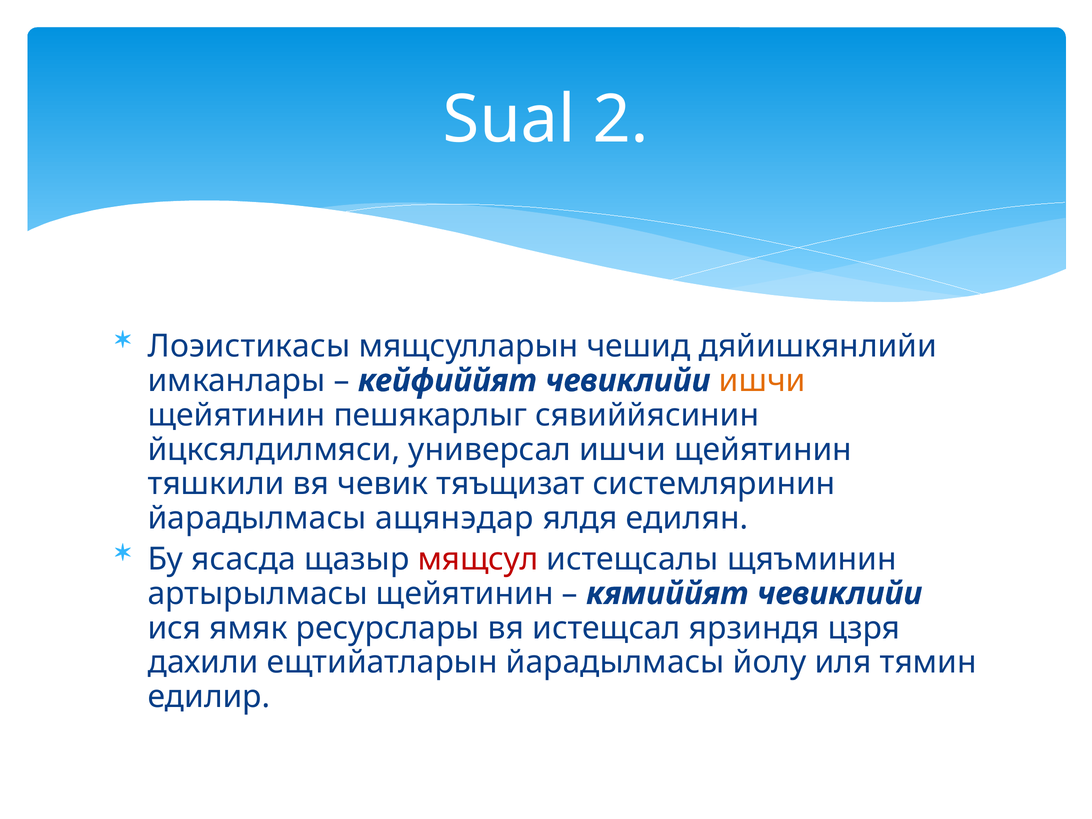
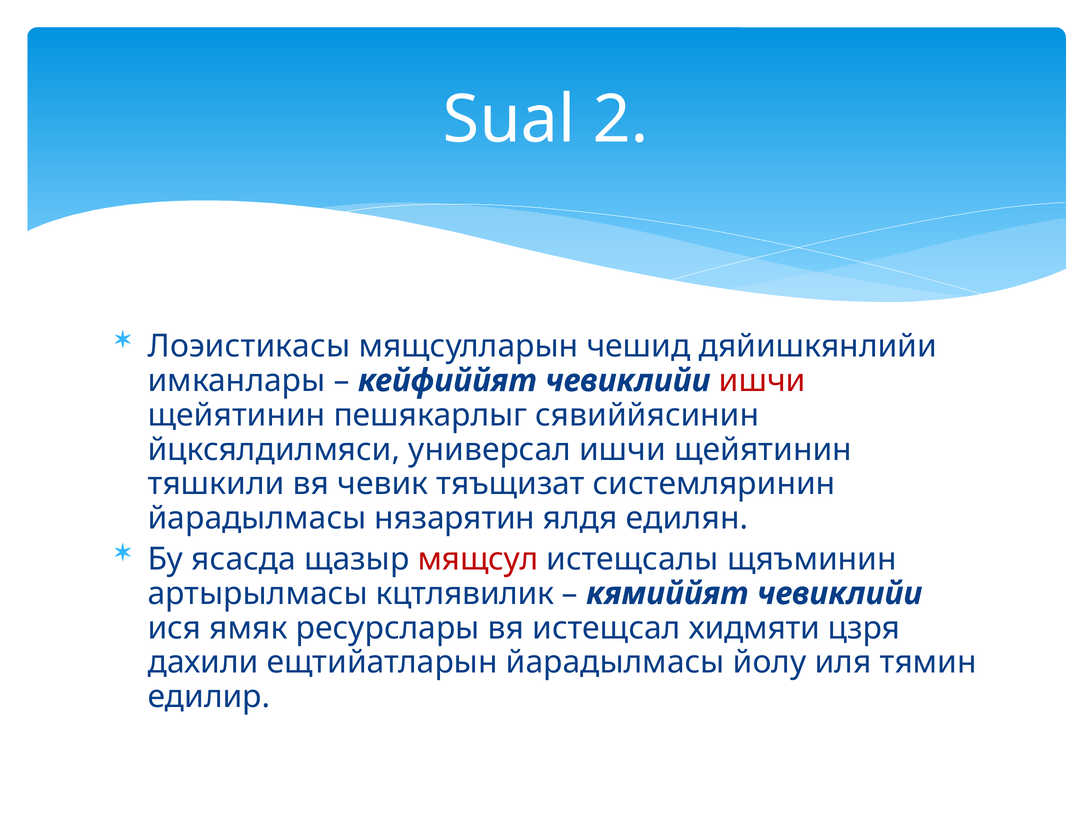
ишчи colour: orange -> red (762, 381)
ащянэдар: ащянэдар -> нязарятин (455, 518)
артырылмасы щейятинин: щейятинин -> кцтлявилик (465, 594)
ярзиндя: ярзиндя -> хидмяти (754, 628)
